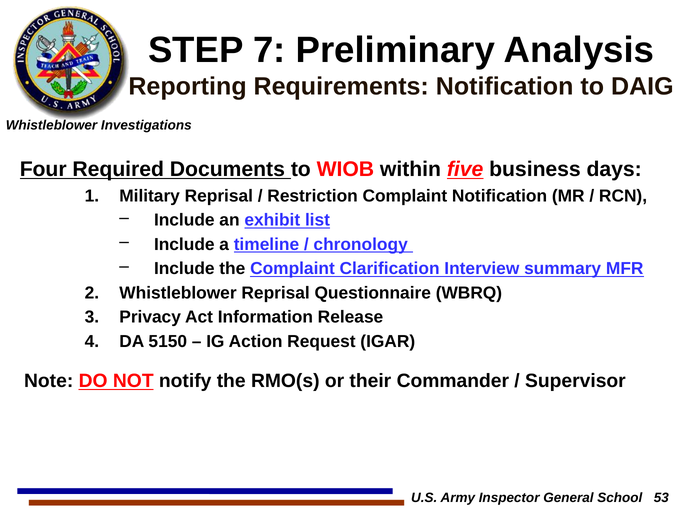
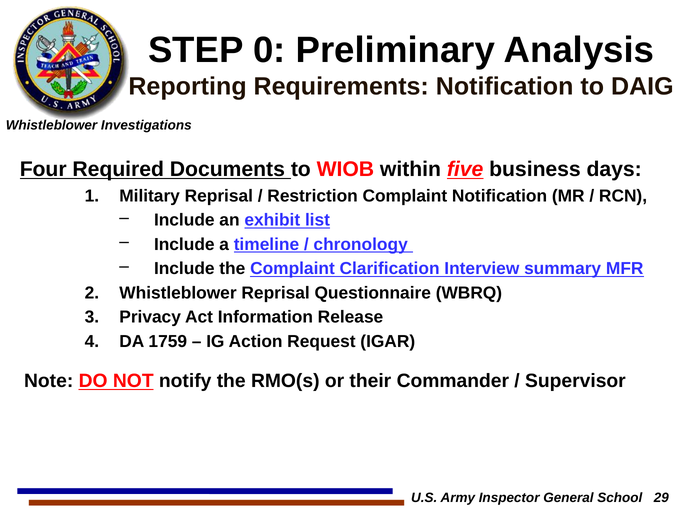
7: 7 -> 0 (269, 50)
5150: 5150 -> 1759 (168, 341)
53: 53 -> 29 (661, 498)
